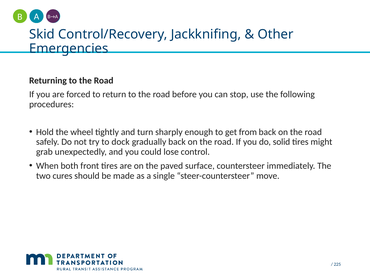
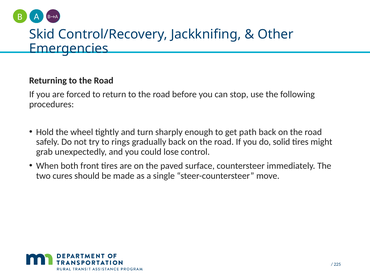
from: from -> path (248, 132)
dock: dock -> rings (121, 142)
